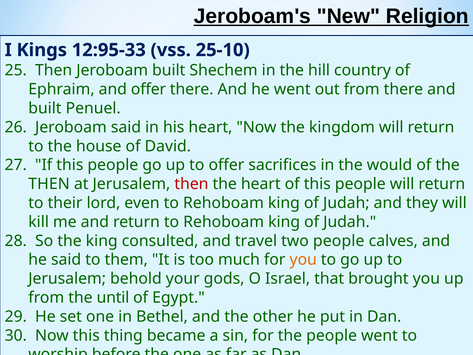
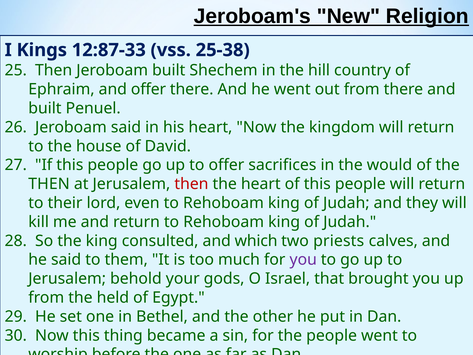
12:95-33: 12:95-33 -> 12:87-33 (109, 50)
25-10: 25-10 -> 25-38 (223, 50)
travel: travel -> which (256, 241)
two people: people -> priests (339, 241)
you colour: orange -> purple (303, 260)
until: until -> held (113, 297)
